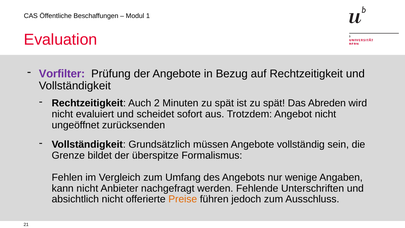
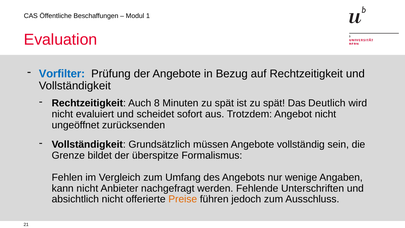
Vorfilter colour: purple -> blue (62, 74)
2: 2 -> 8 (157, 103)
Abreden: Abreden -> Deutlich (327, 103)
